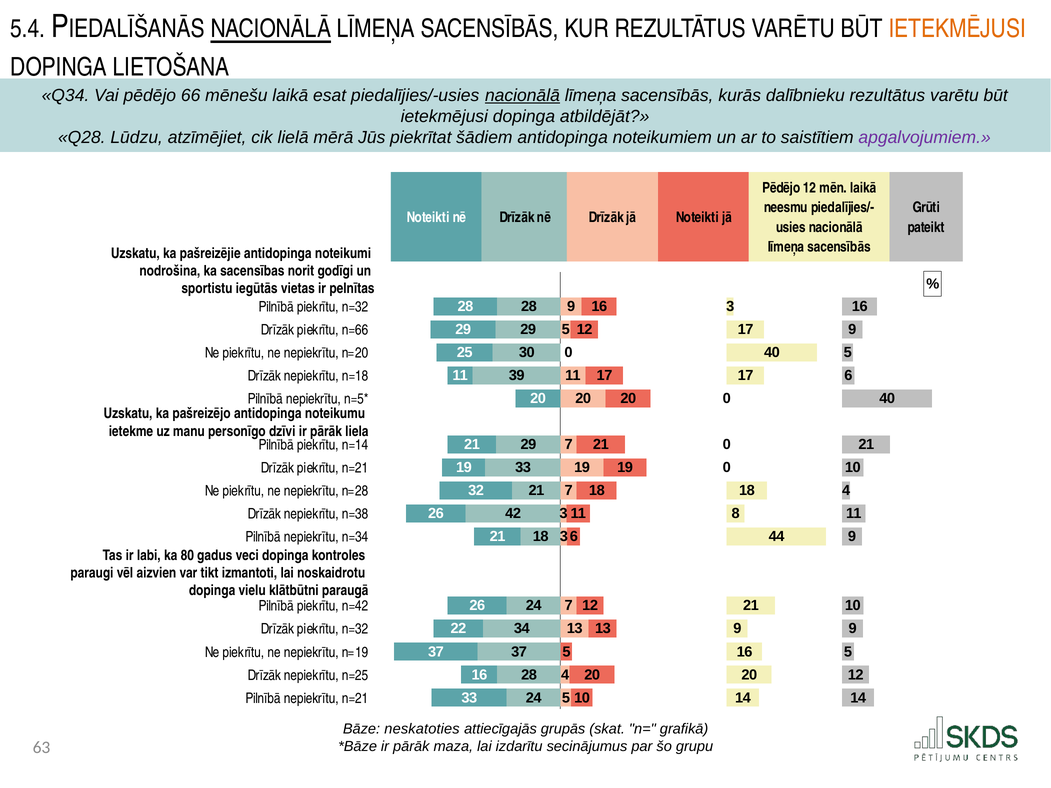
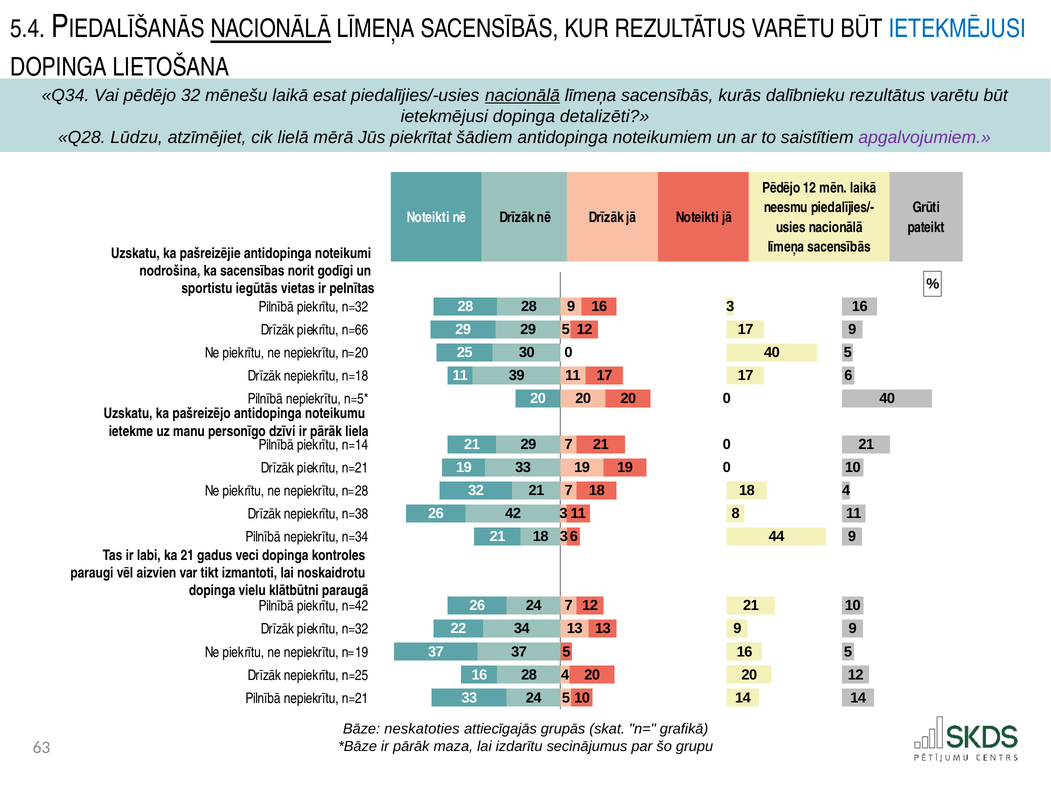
IETEKMĒJUSI colour: orange -> blue (957, 29)
pēdējo 66: 66 -> 32 (191, 96)
atbildējāt: atbildējāt -> detalizēti (605, 117)
ka 80: 80 -> 21 (187, 556)
